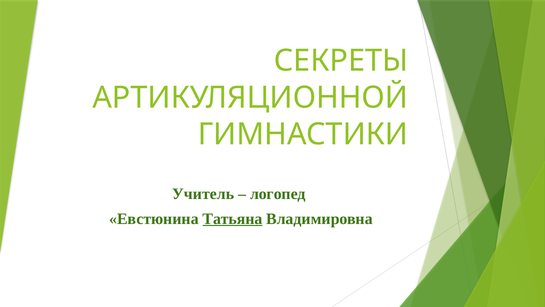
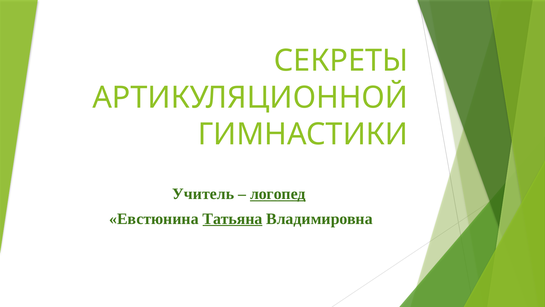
логопед underline: none -> present (278, 194)
